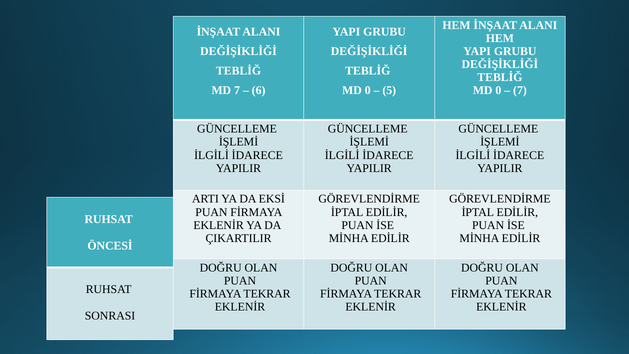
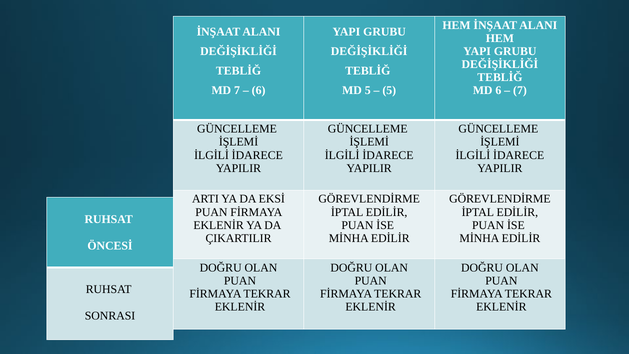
0: 0 -> 5 (368, 90)
0: 0 -> 6 (498, 90)
